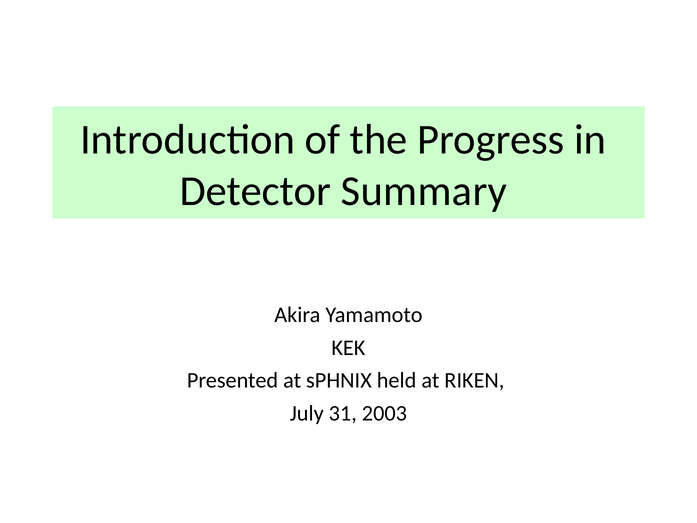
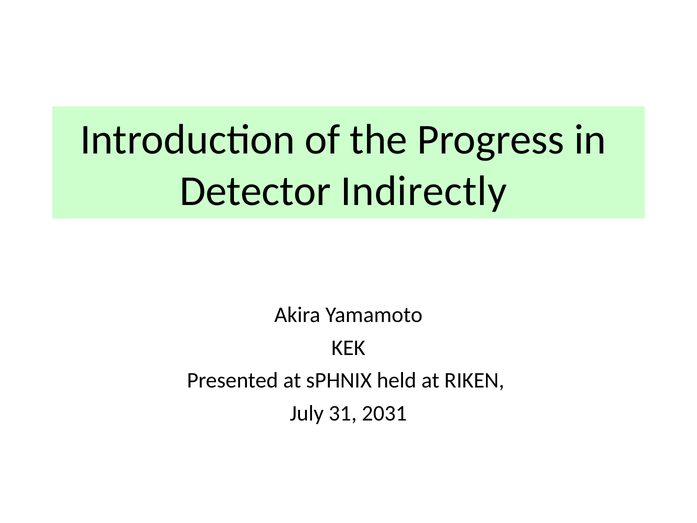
Summary: Summary -> Indirectly (424, 191)
2003: 2003 -> 2031 (384, 413)
